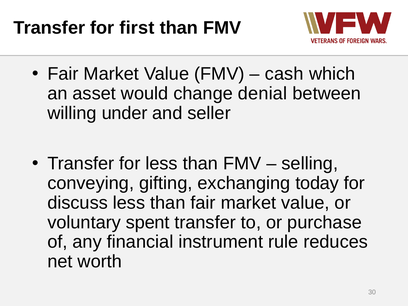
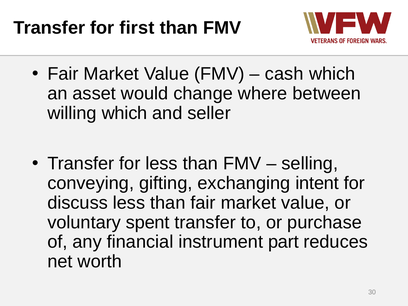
denial: denial -> where (263, 93)
willing under: under -> which (125, 113)
today: today -> intent (317, 183)
rule: rule -> part (283, 242)
